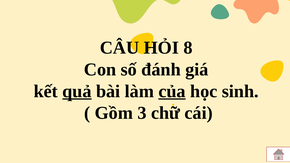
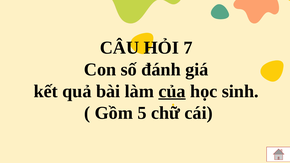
8: 8 -> 7 (188, 48)
quả underline: present -> none (77, 91)
3: 3 -> 5 (142, 113)
